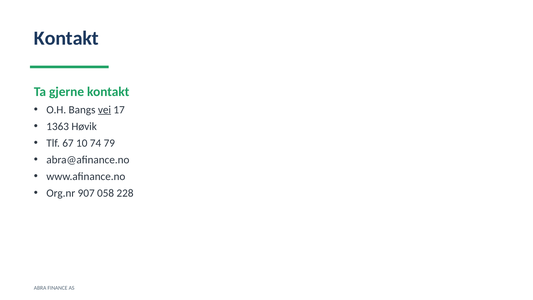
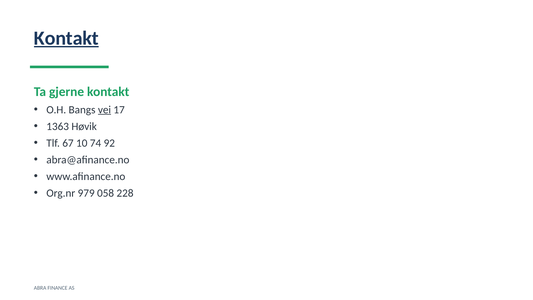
Kontakt underline: none -> present (66, 38)
79: 79 -> 92 (109, 143)
907: 907 -> 979 (86, 193)
